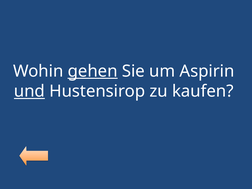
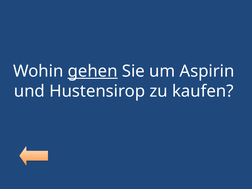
und underline: present -> none (29, 91)
